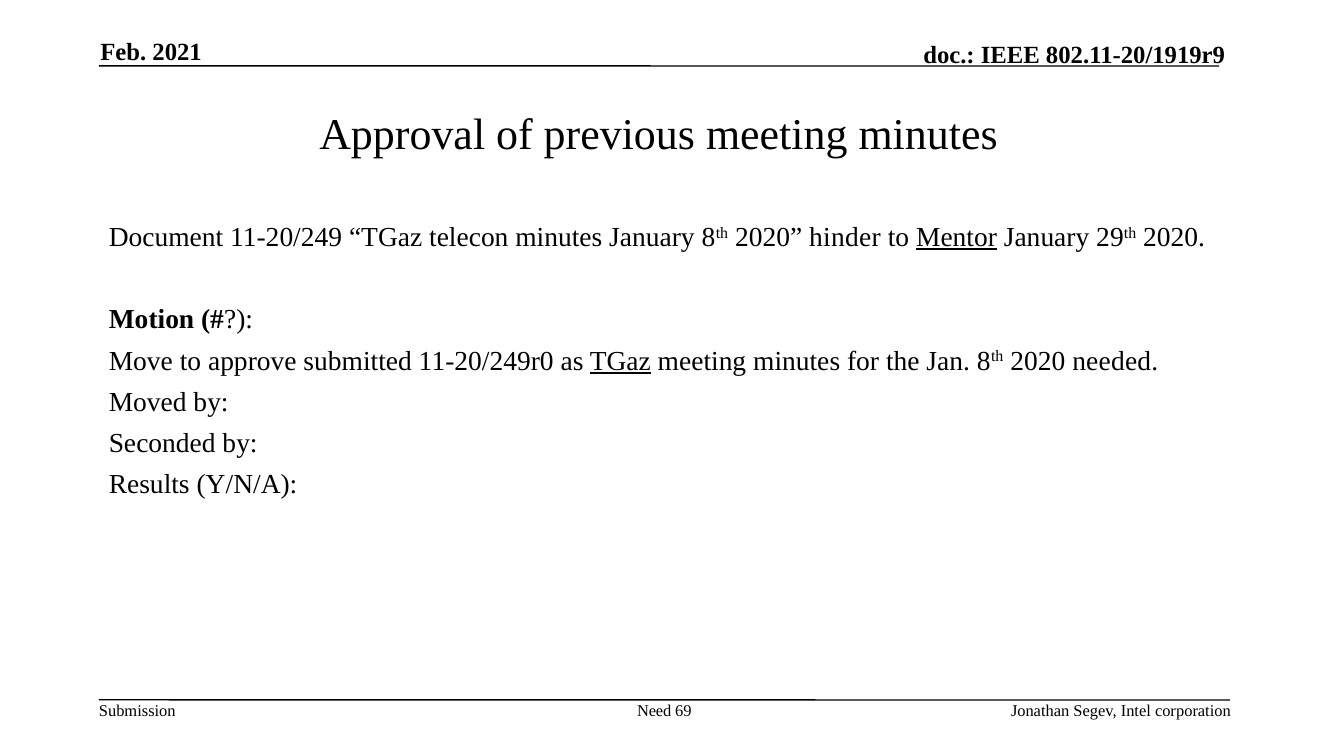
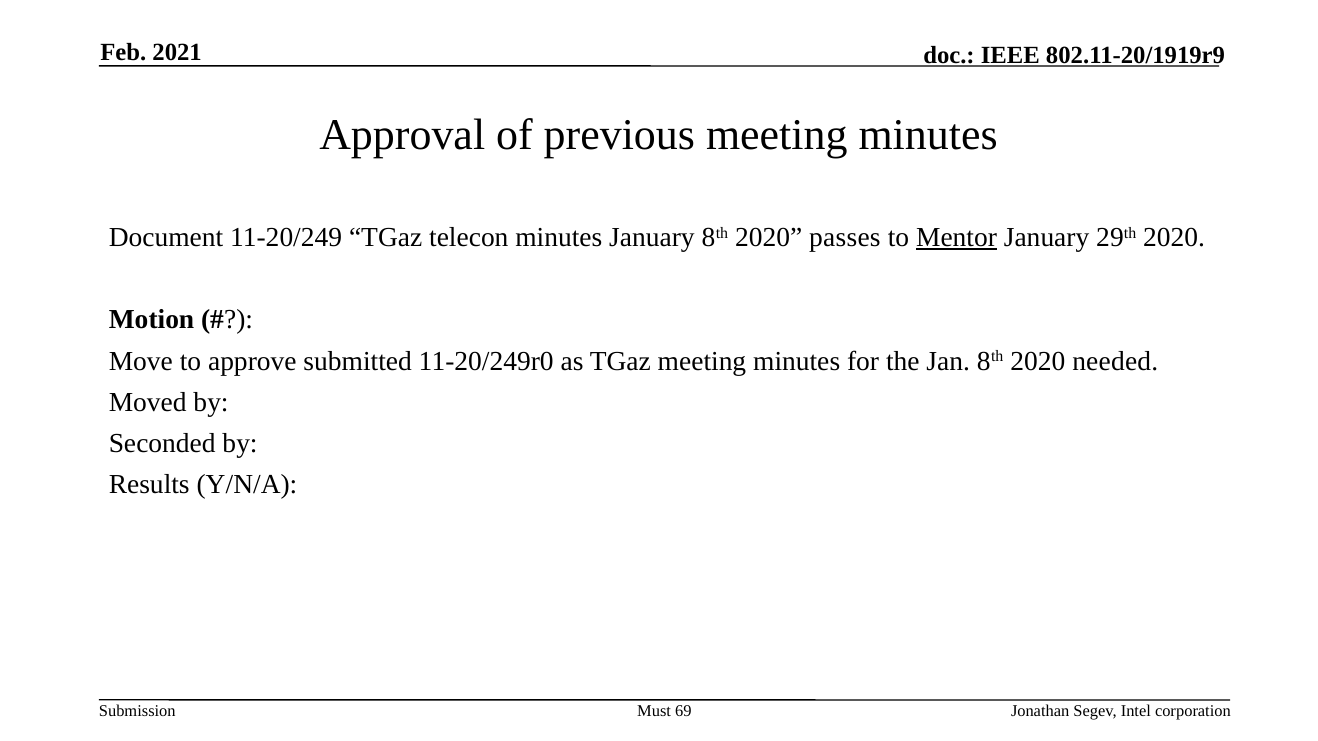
hinder: hinder -> passes (845, 238)
TGaz underline: present -> none (620, 361)
Need: Need -> Must (654, 711)
